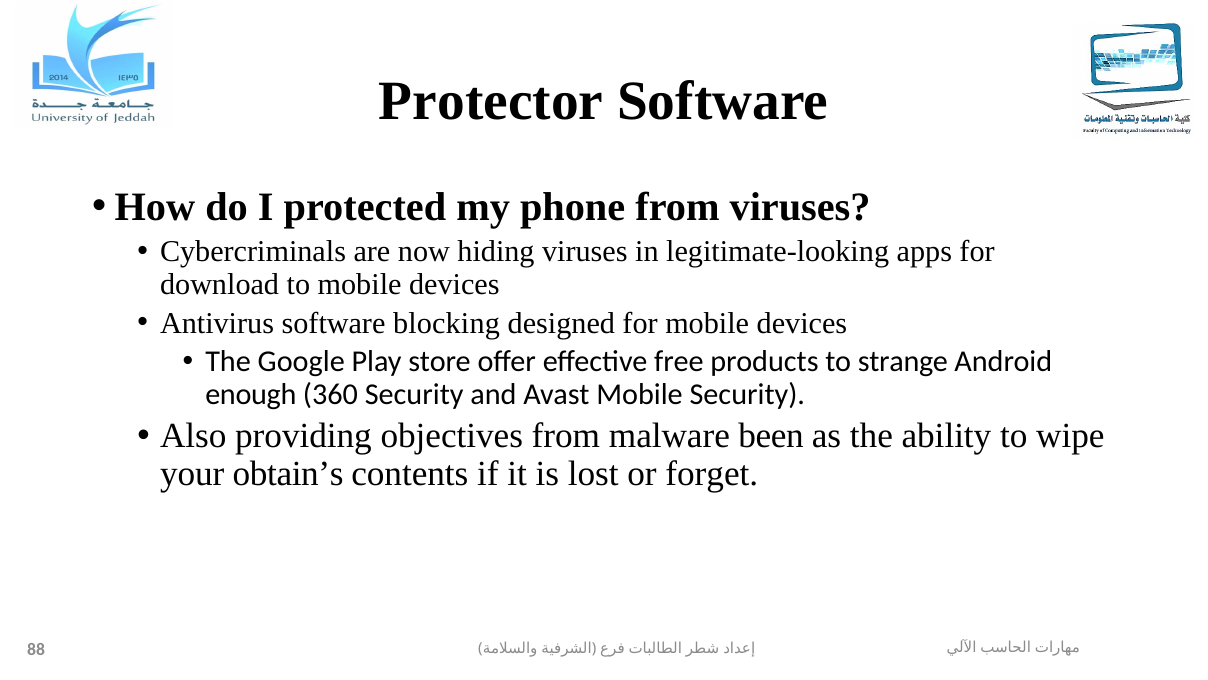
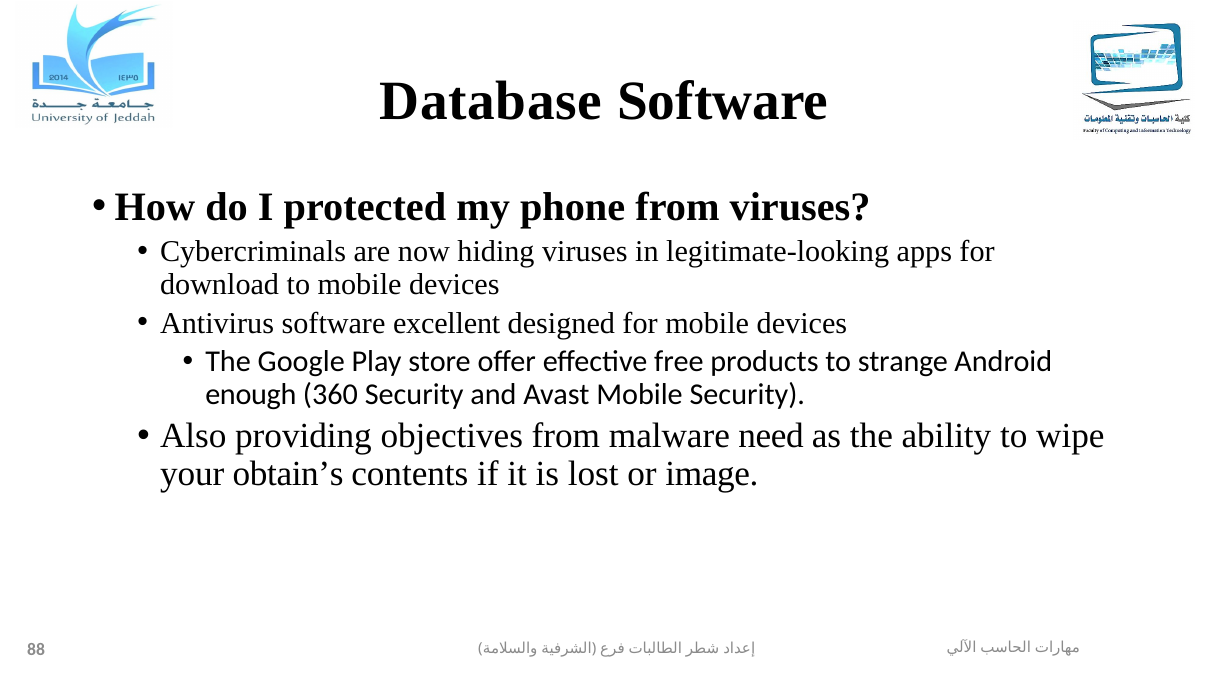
Protector: Protector -> Database (491, 102)
blocking: blocking -> excellent (447, 323)
been: been -> need (771, 436)
forget: forget -> image (712, 474)
